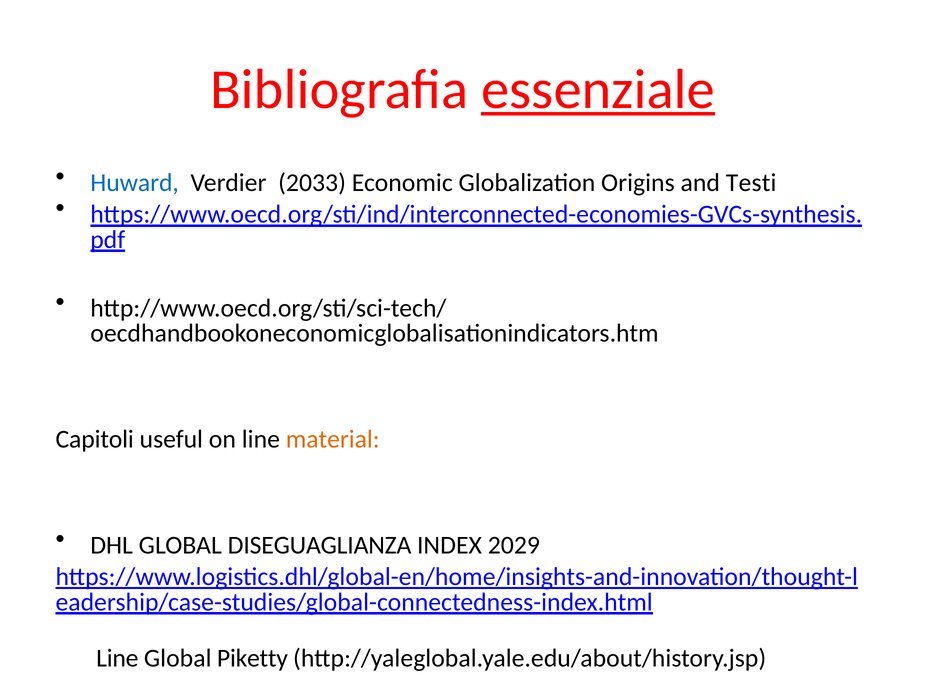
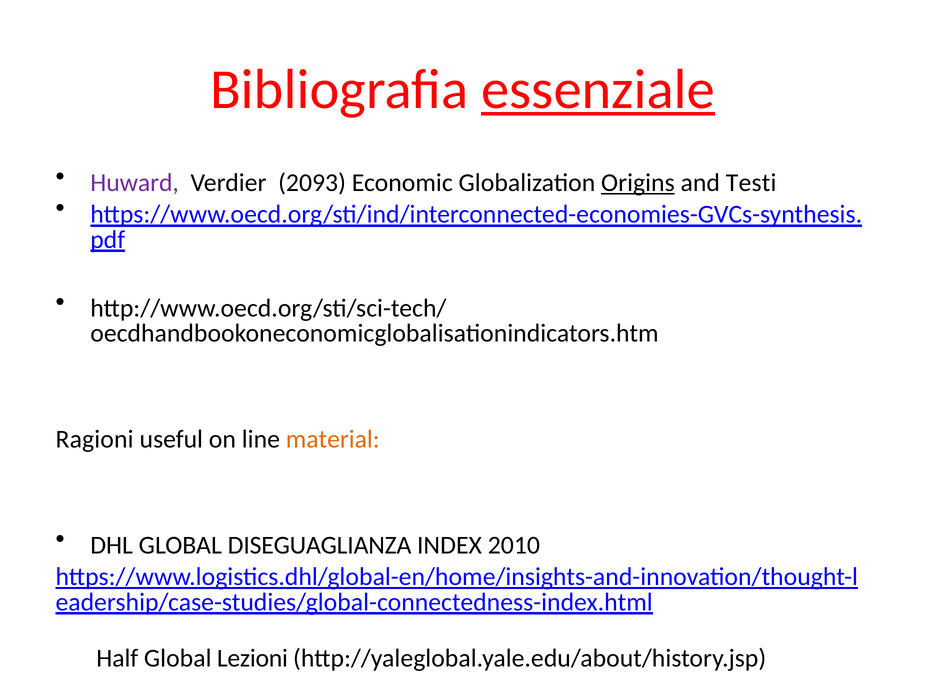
Huward colour: blue -> purple (135, 183)
2033: 2033 -> 2093 (312, 183)
Origins underline: none -> present (638, 183)
Capitoli: Capitoli -> Ragioni (95, 439)
2029: 2029 -> 2010 (514, 546)
Line: Line -> Half (117, 659)
Piketty: Piketty -> Lezioni (252, 659)
